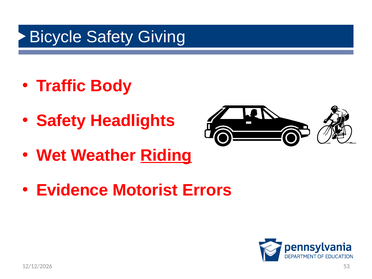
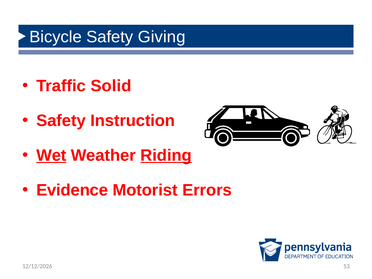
Body: Body -> Solid (111, 86)
Headlights: Headlights -> Instruction (133, 121)
Wet underline: none -> present (51, 155)
